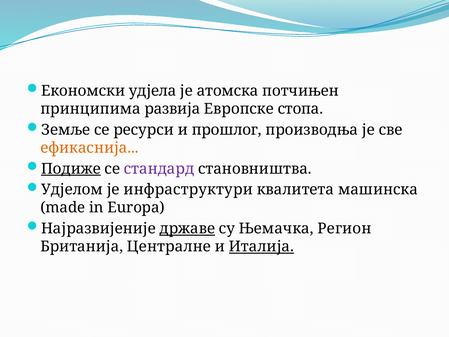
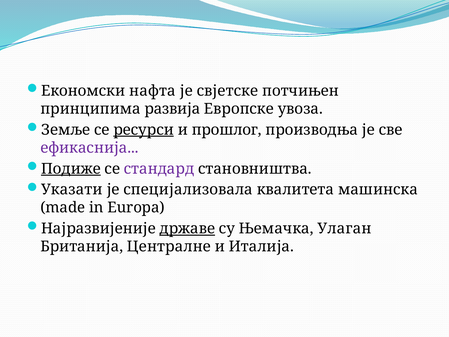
удјела: удјела -> нафта (153, 91)
атомска: атомска -> свјетске (227, 91)
стопа: стопа -> увоза (300, 109)
ресурси underline: none -> present (144, 130)
ефикаснија colour: orange -> purple (90, 148)
Удјелом: Удјелом -> Указати (72, 190)
инфраструктури: инфраструктури -> специјализовала (188, 190)
Регион: Регион -> Улаган (345, 228)
Италија underline: present -> none (261, 246)
